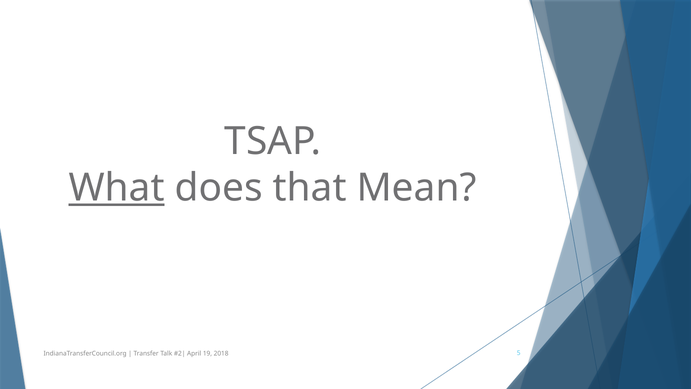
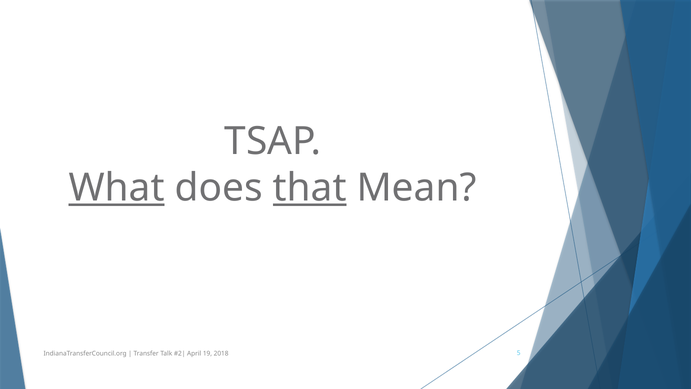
that underline: none -> present (310, 188)
